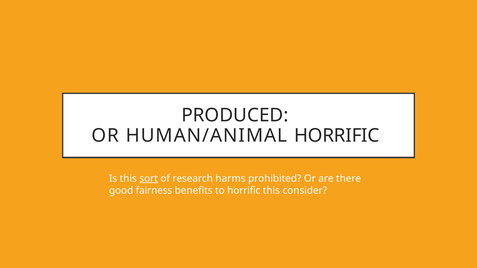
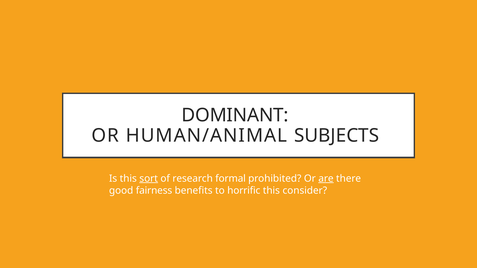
PRODUCED: PRODUCED -> DOMINANT (235, 115)
HUMAN/ANIMAL HORRIFIC: HORRIFIC -> SUBJECTS (337, 136)
harms: harms -> formal (231, 179)
are underline: none -> present (326, 179)
